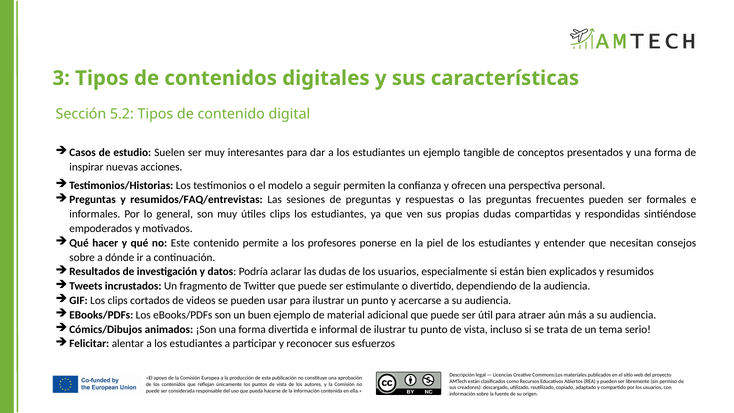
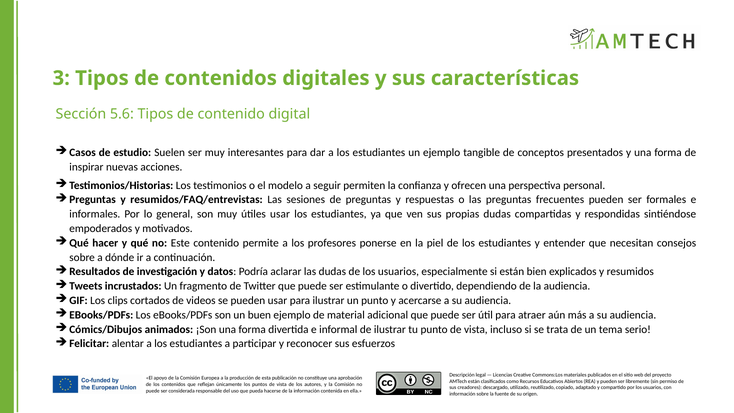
5.2: 5.2 -> 5.6 (122, 114)
útiles clips: clips -> usar (280, 214)
